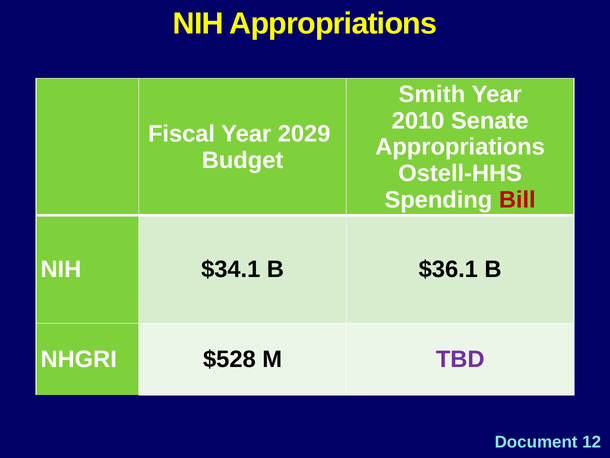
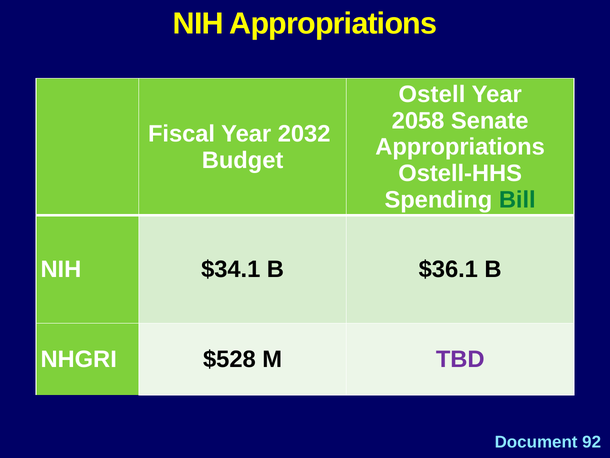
Smith: Smith -> Ostell (432, 94)
2010: 2010 -> 2058 (418, 121)
2029: 2029 -> 2032 (304, 134)
Bill colour: red -> green (517, 200)
12: 12 -> 92 (592, 442)
